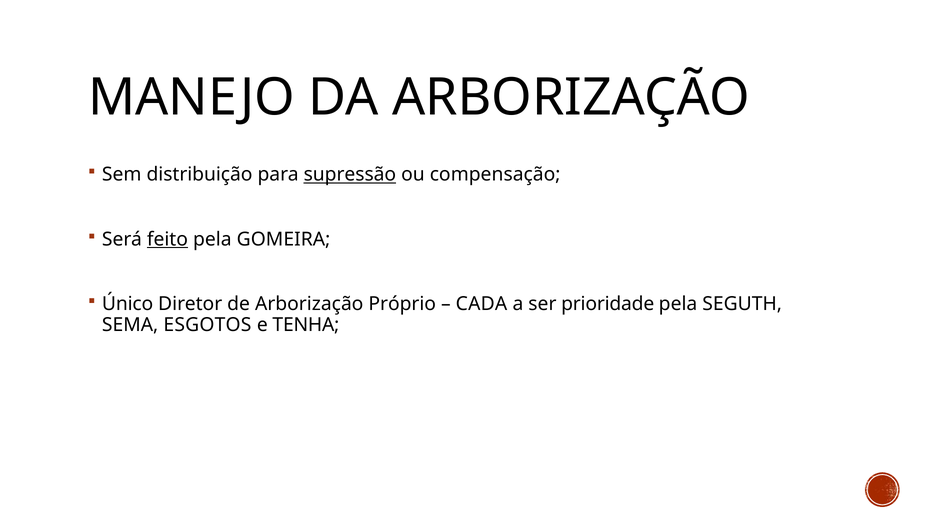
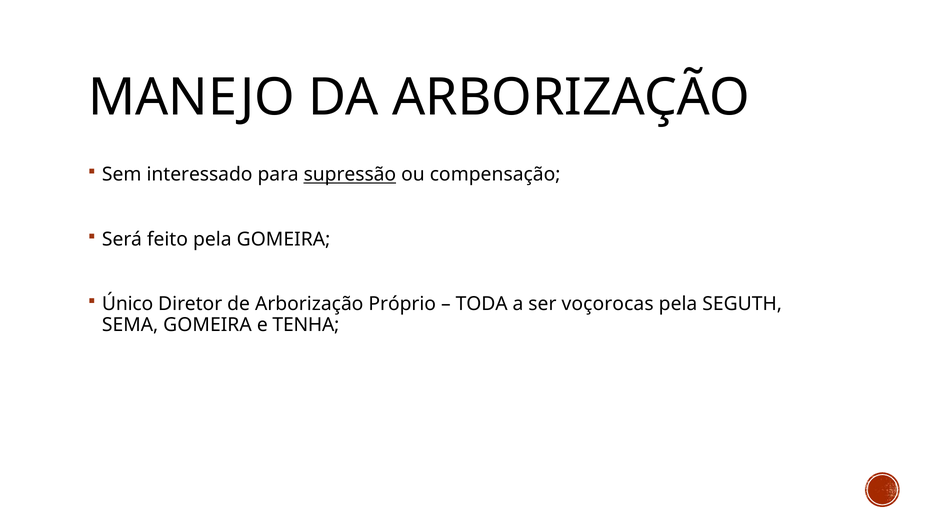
distribuição: distribuição -> interessado (200, 175)
feito underline: present -> none (167, 239)
CADA: CADA -> TODA (482, 304)
prioridade: prioridade -> voçorocas (608, 304)
SEMA ESGOTOS: ESGOTOS -> GOMEIRA (207, 325)
